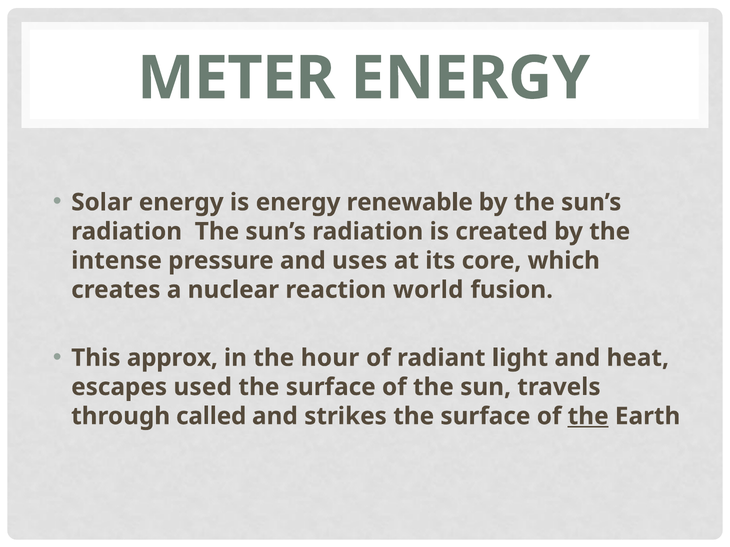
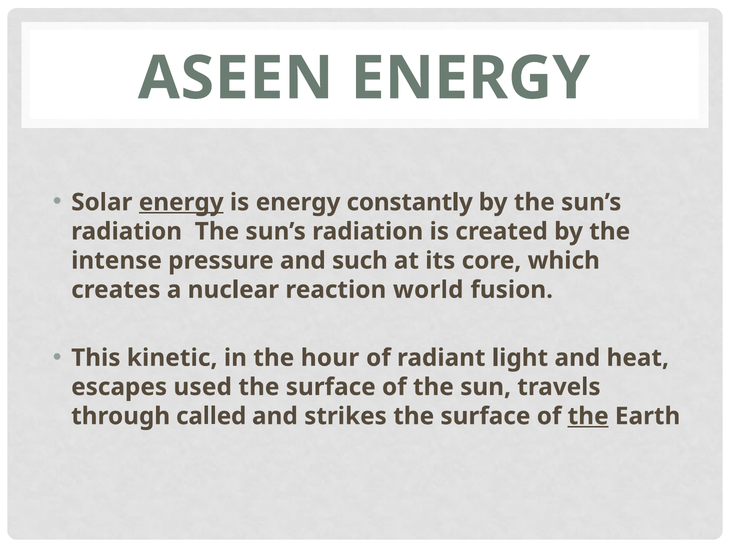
METER: METER -> ASEEN (236, 78)
energy underline: none -> present (181, 202)
renewable: renewable -> constantly (410, 202)
uses: uses -> such (360, 261)
approx: approx -> kinetic (172, 358)
